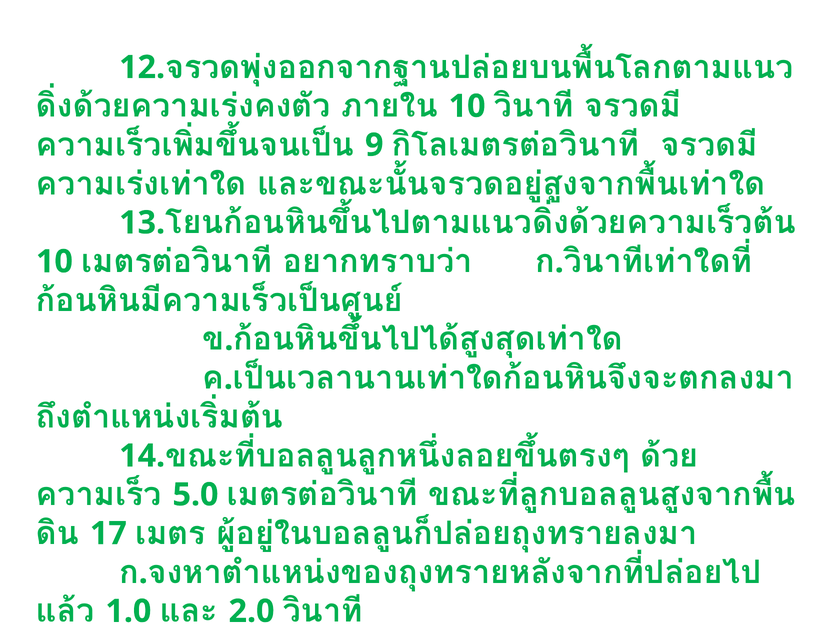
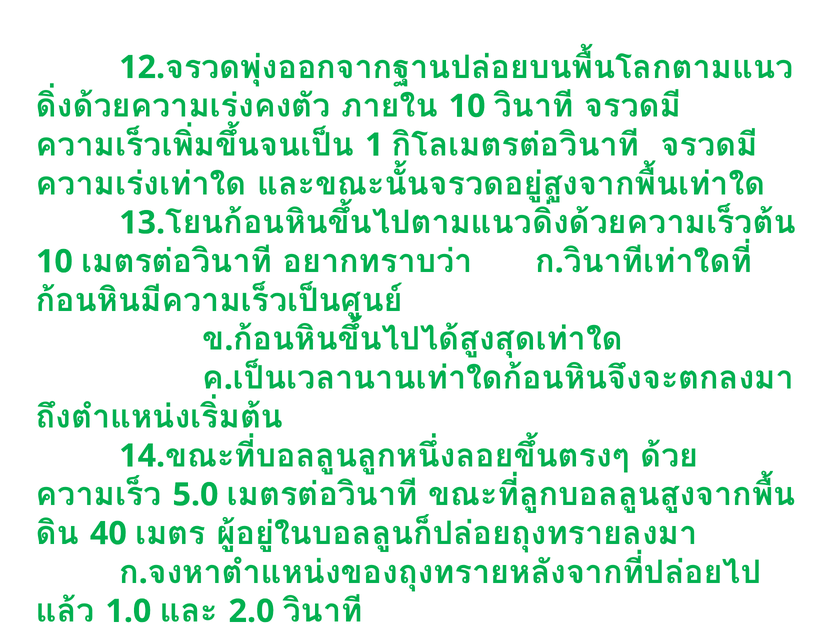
9: 9 -> 1 (374, 145)
17: 17 -> 40 (108, 534)
